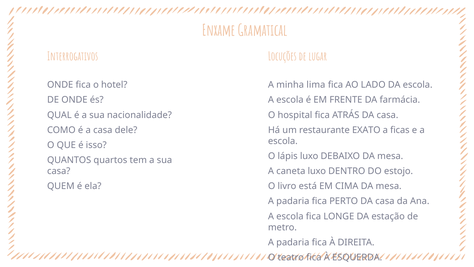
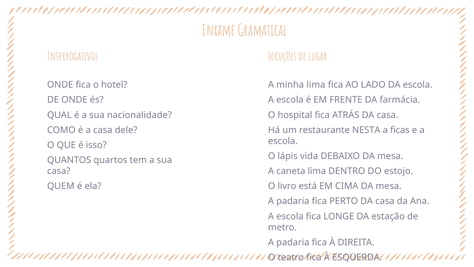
EXATO: EXATO -> NESTA (366, 130)
lápis luxo: luxo -> vida (309, 156)
caneta luxo: luxo -> lima (317, 171)
